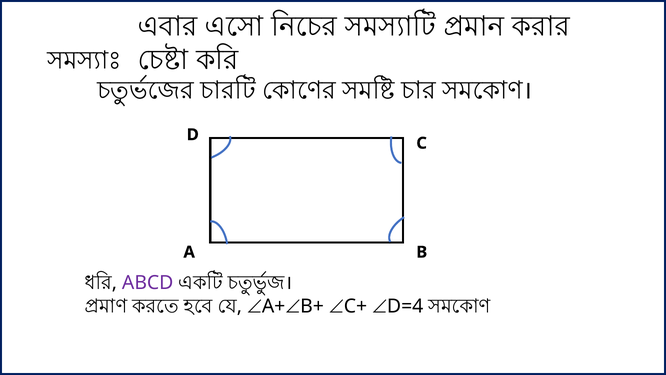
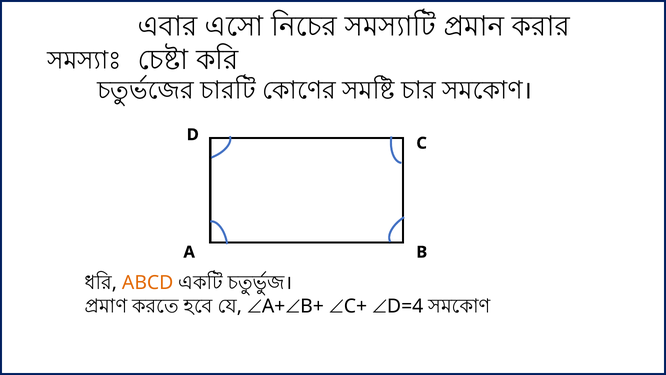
ABCD colour: purple -> orange (148, 283)
